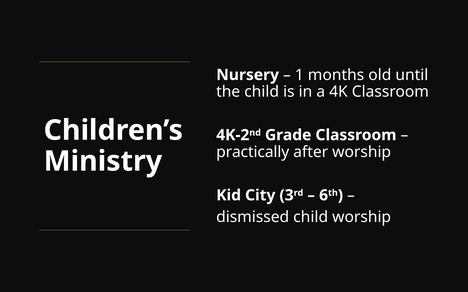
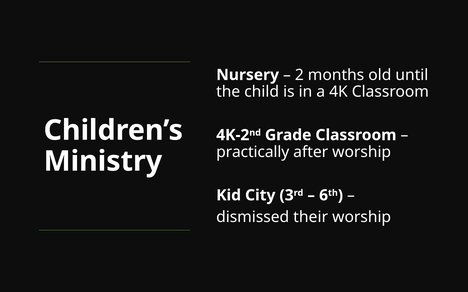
1: 1 -> 2 (299, 75)
dismissed child: child -> their (311, 217)
